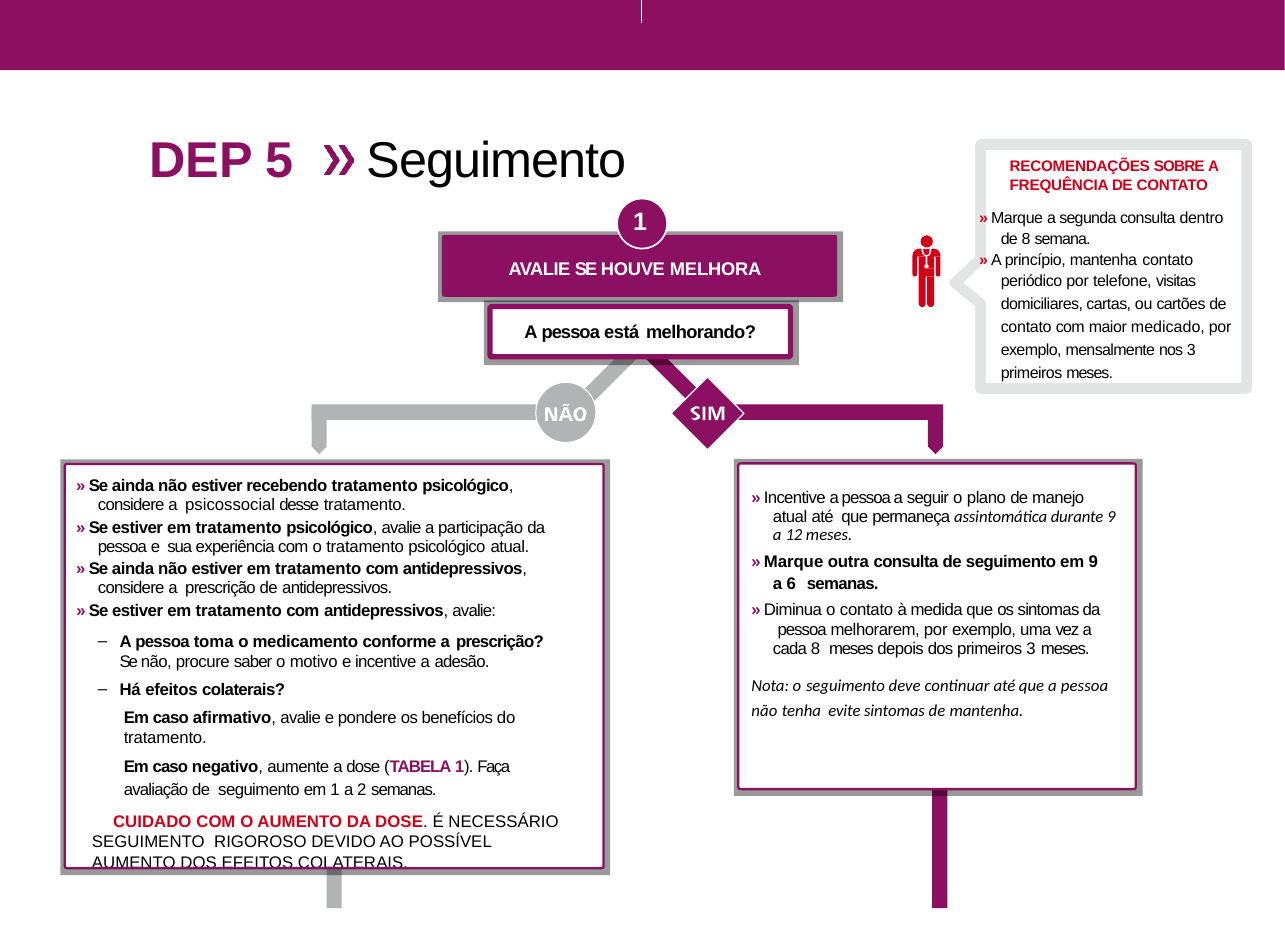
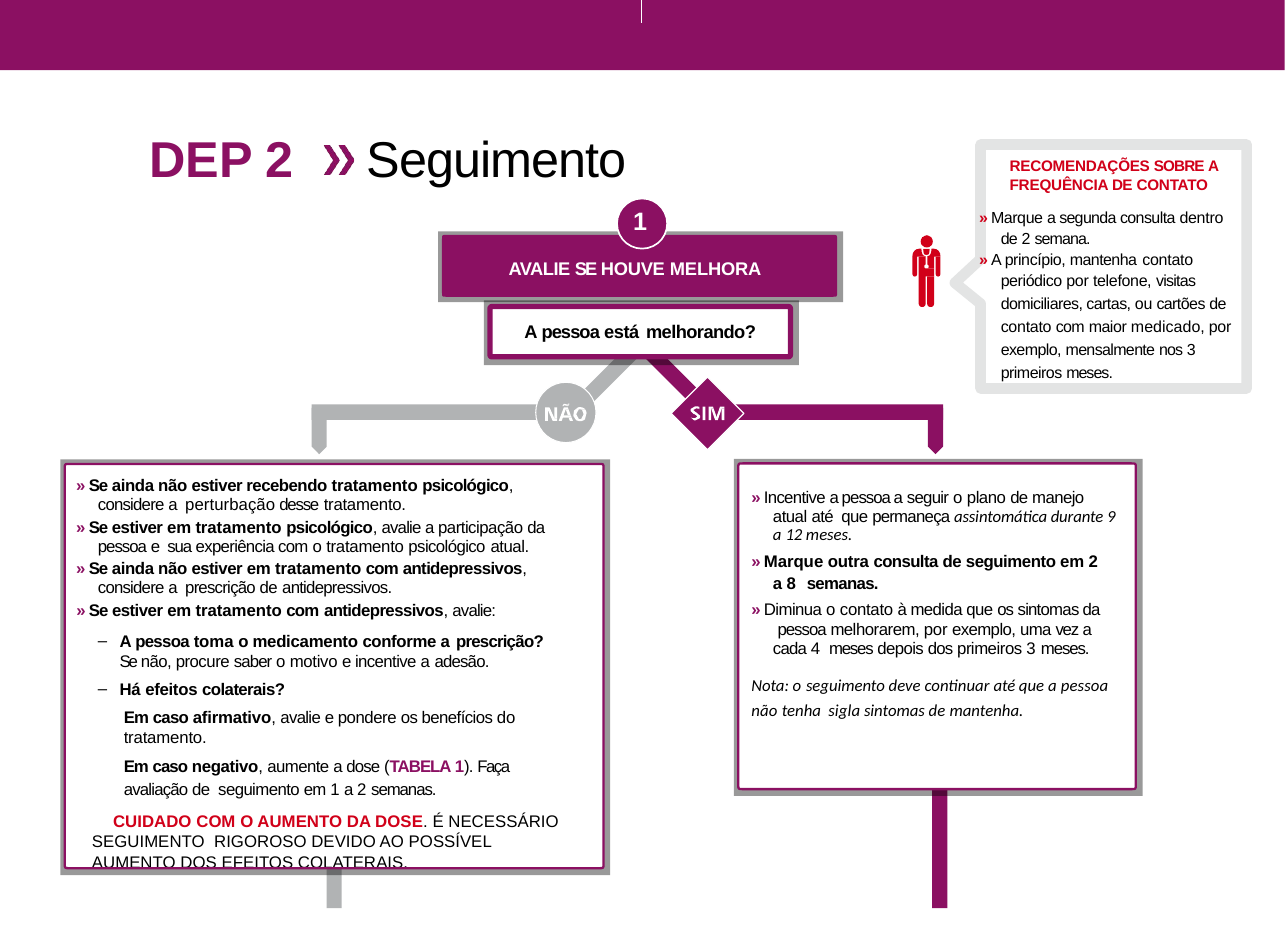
DEP 5: 5 -> 2 (280, 161)
de 8: 8 -> 2 (1026, 239)
psicossocial: psicossocial -> perturbação (230, 505)
em 9: 9 -> 2 (1093, 562)
6: 6 -> 8 (791, 584)
cada 8: 8 -> 4 (816, 649)
evite: evite -> sigla (844, 711)
